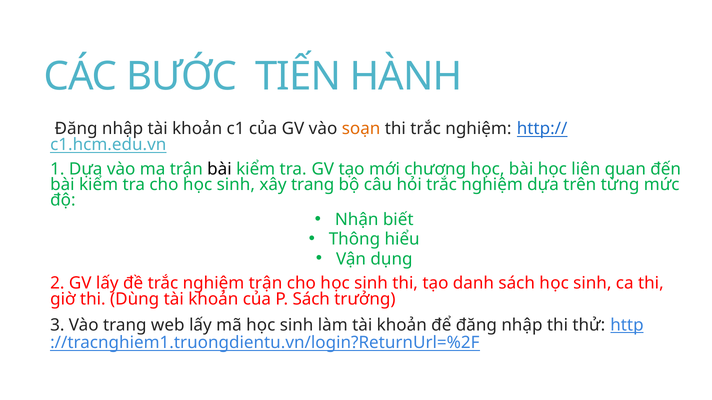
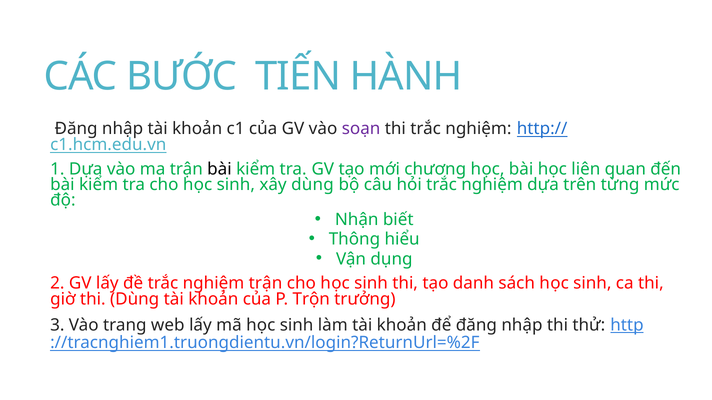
soạn colour: orange -> purple (361, 129)
xây trang: trang -> dùng (312, 185)
P Sách: Sách -> Trộn (311, 299)
